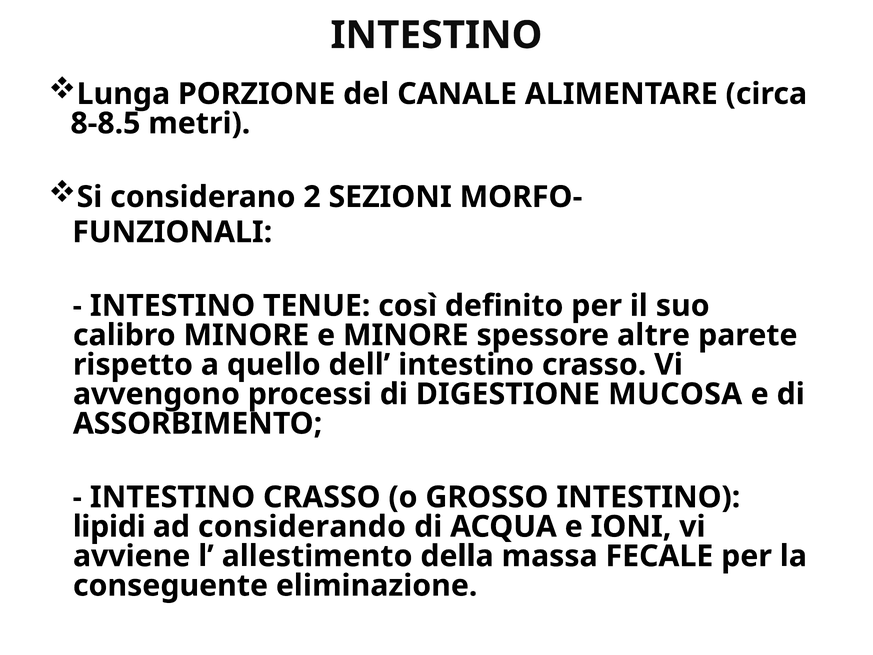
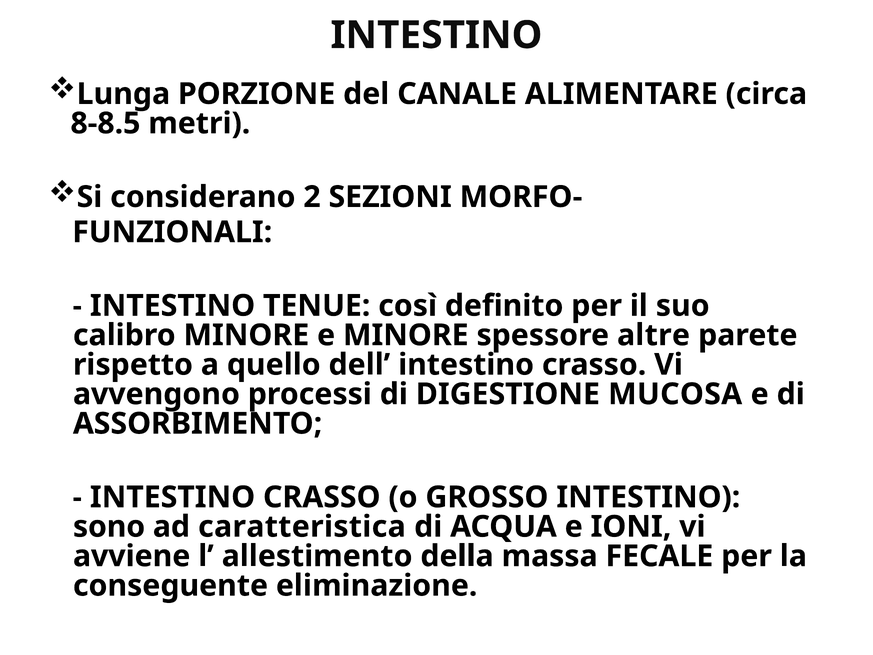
lipidi: lipidi -> sono (109, 527)
considerando: considerando -> caratteristica (302, 527)
